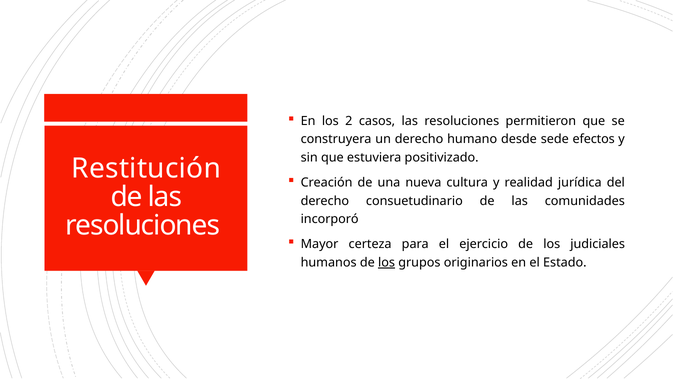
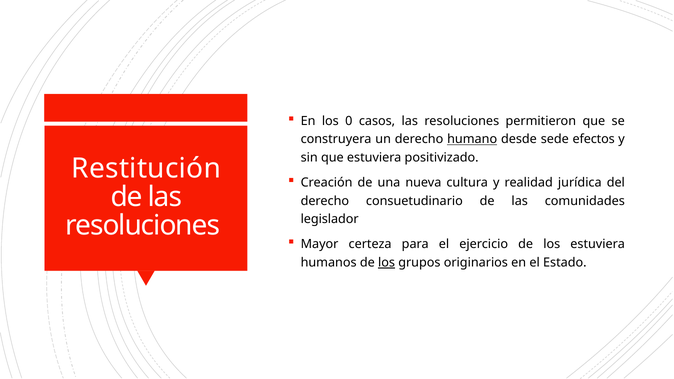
2: 2 -> 0 (349, 121)
humano underline: none -> present (472, 139)
incorporó: incorporó -> legislador (330, 219)
los judiciales: judiciales -> estuviera (598, 244)
